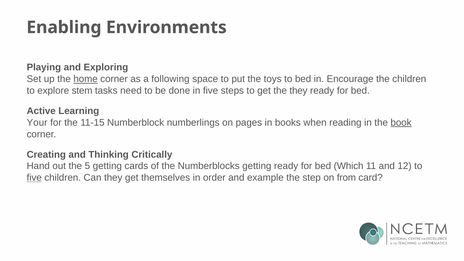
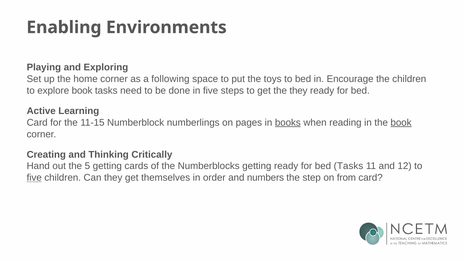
home underline: present -> none (86, 79)
explore stem: stem -> book (82, 91)
Your: Your -> Card (37, 123)
books underline: none -> present (288, 123)
bed Which: Which -> Tasks (348, 166)
example: example -> numbers (265, 178)
